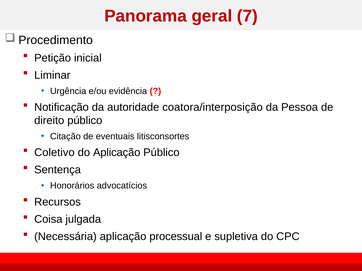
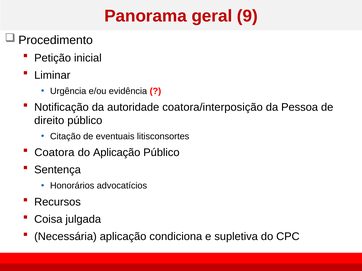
7: 7 -> 9 (247, 16)
Coletivo: Coletivo -> Coatora (54, 153)
processual: processual -> condiciona (176, 237)
